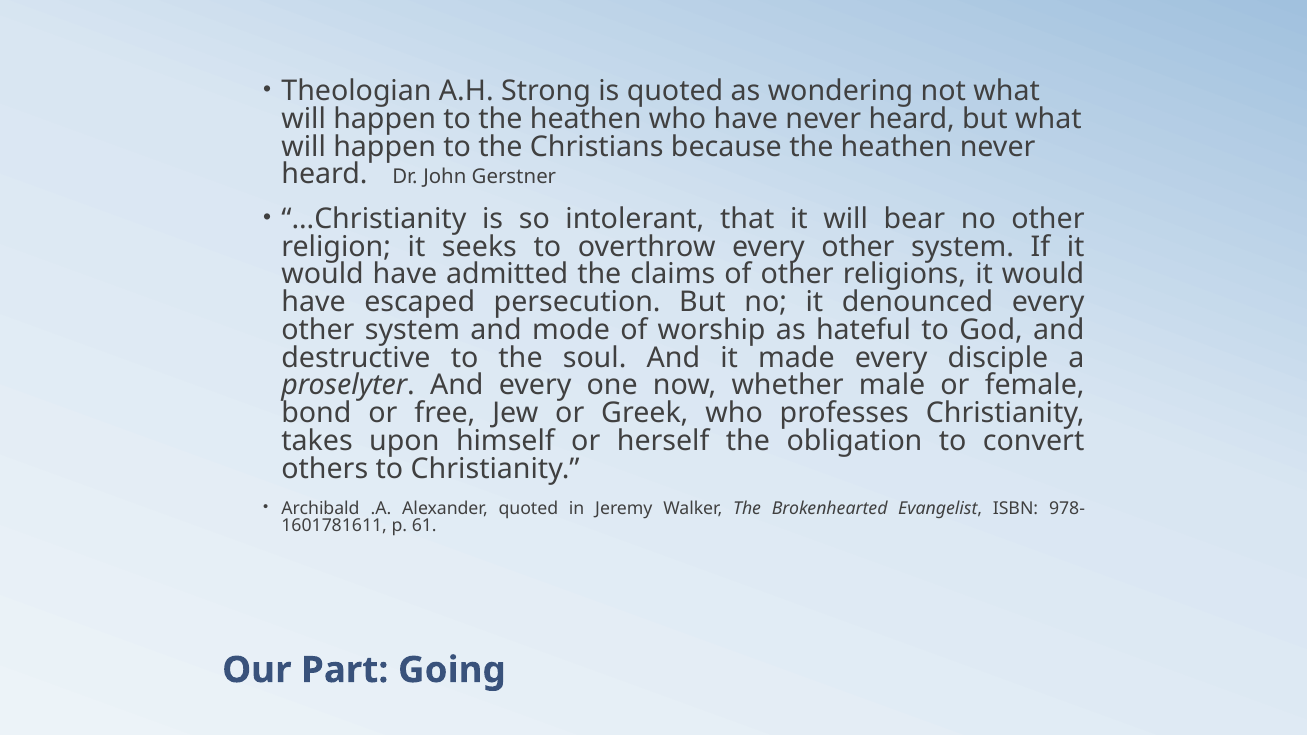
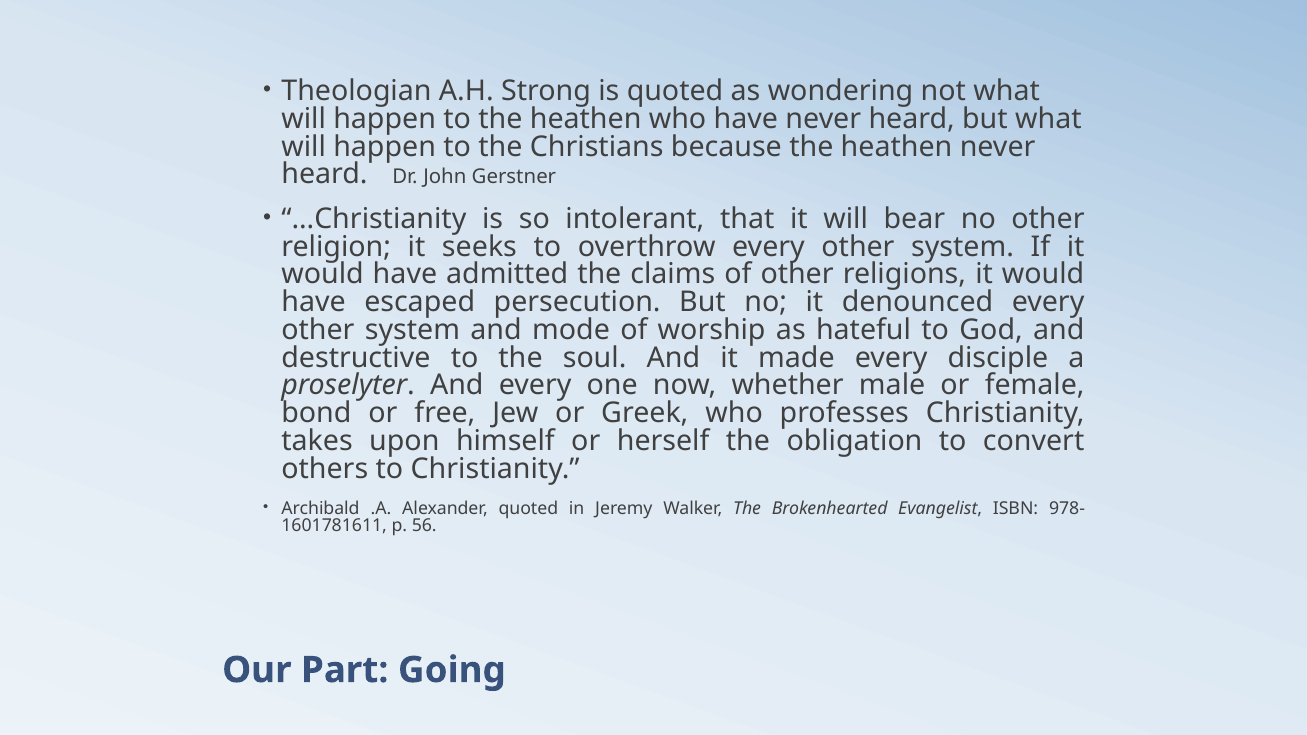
61: 61 -> 56 (424, 526)
